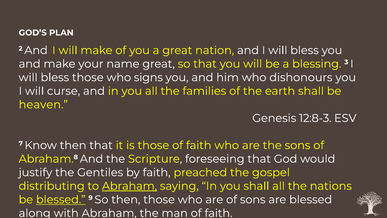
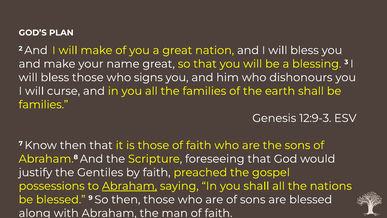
heaven: heaven -> families (43, 104)
12:8-3: 12:8-3 -> 12:9-3 (315, 118)
distributing: distributing -> possessions (52, 186)
blessed underline: present -> none (61, 199)
